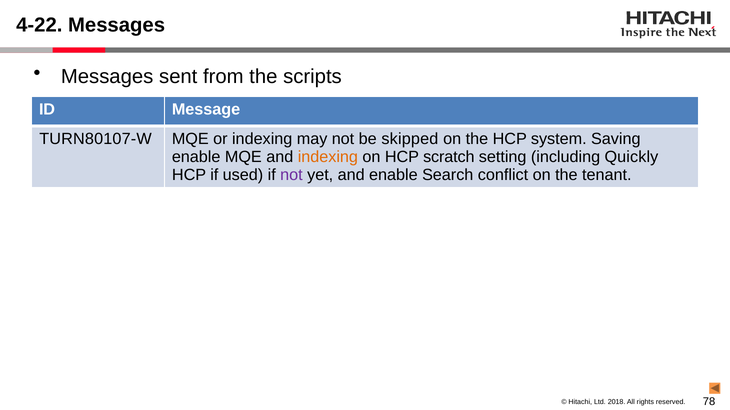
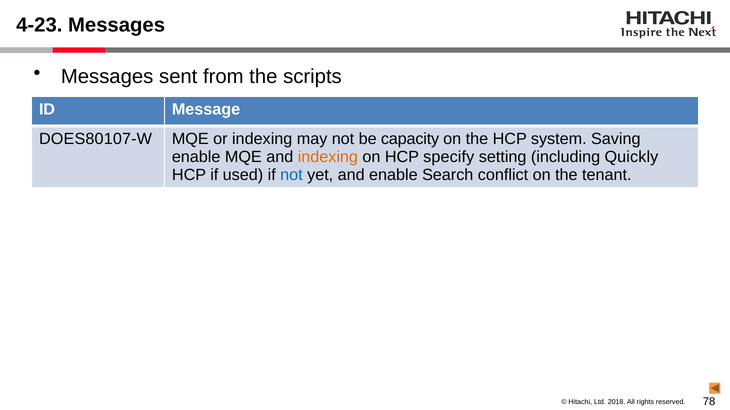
4-22: 4-22 -> 4-23 (39, 25)
TURN80107-W: TURN80107-W -> DOES80107-W (96, 139)
skipped: skipped -> capacity (410, 139)
scratch: scratch -> specify (449, 157)
not colour: purple -> blue (291, 175)
